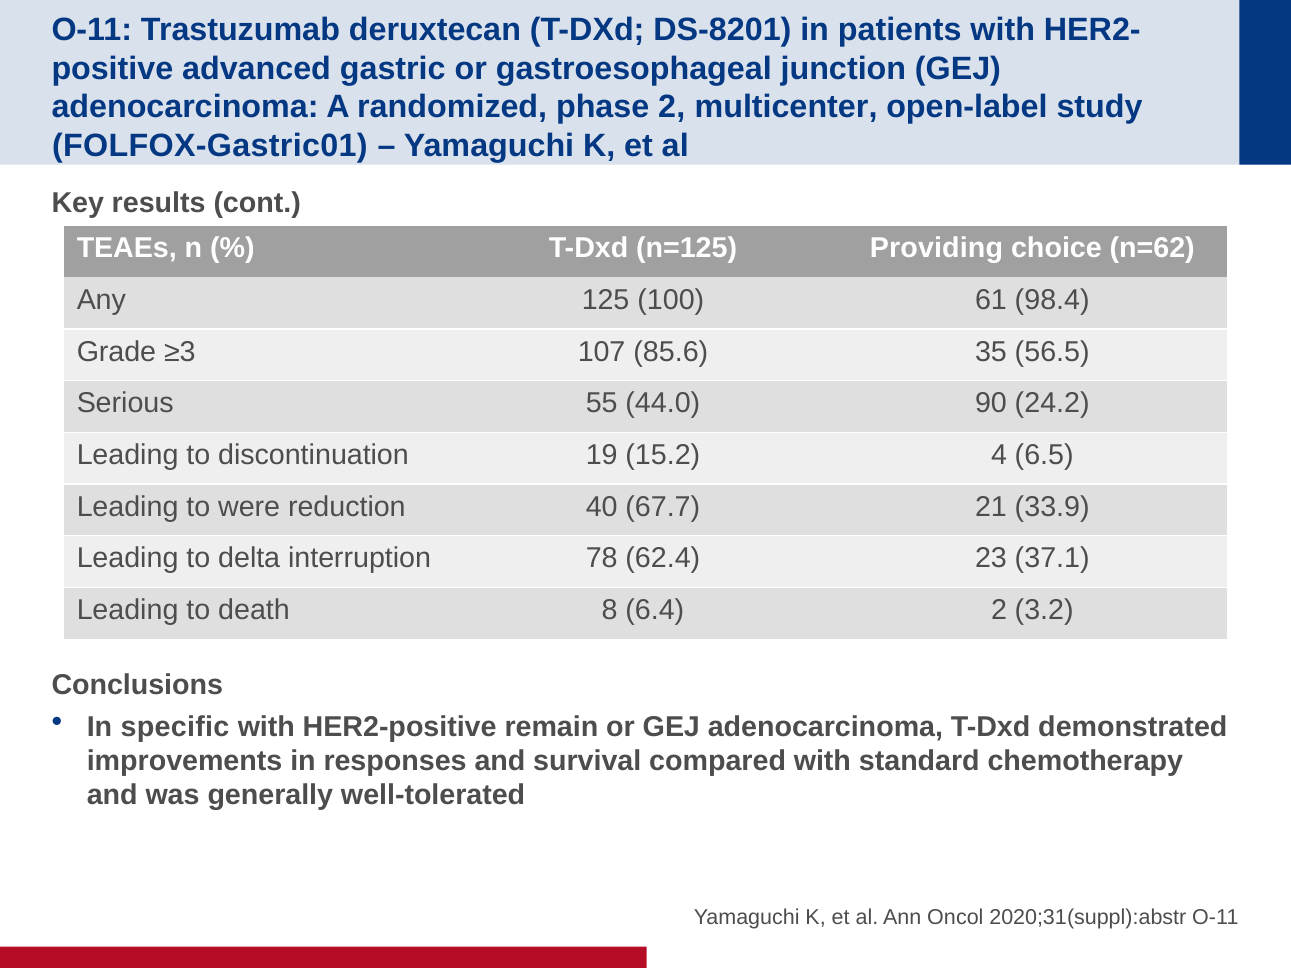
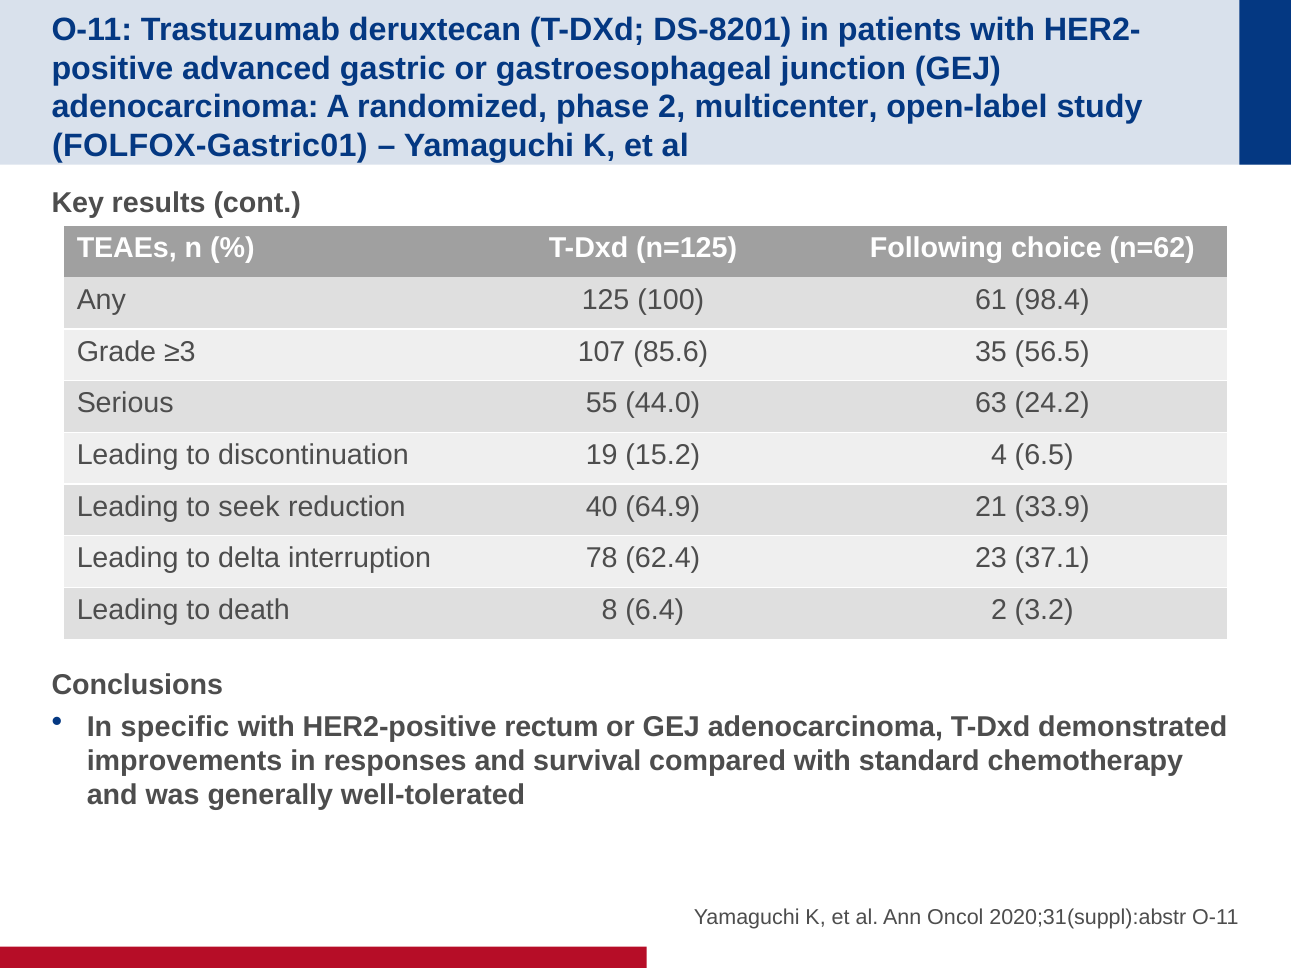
Providing: Providing -> Following (937, 249)
90: 90 -> 63 (991, 404)
were: were -> seek (249, 507)
67.7: 67.7 -> 64.9 (663, 507)
remain: remain -> rectum (552, 727)
